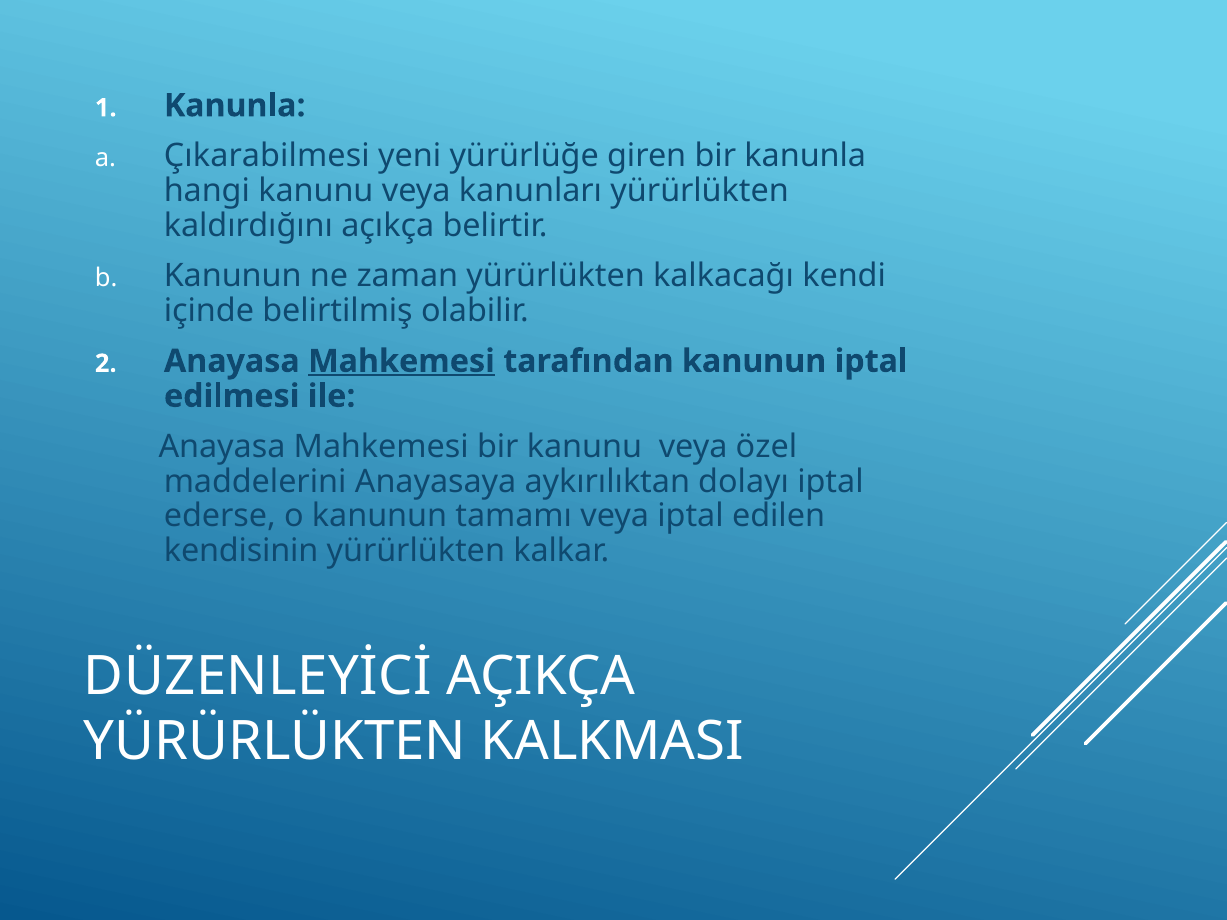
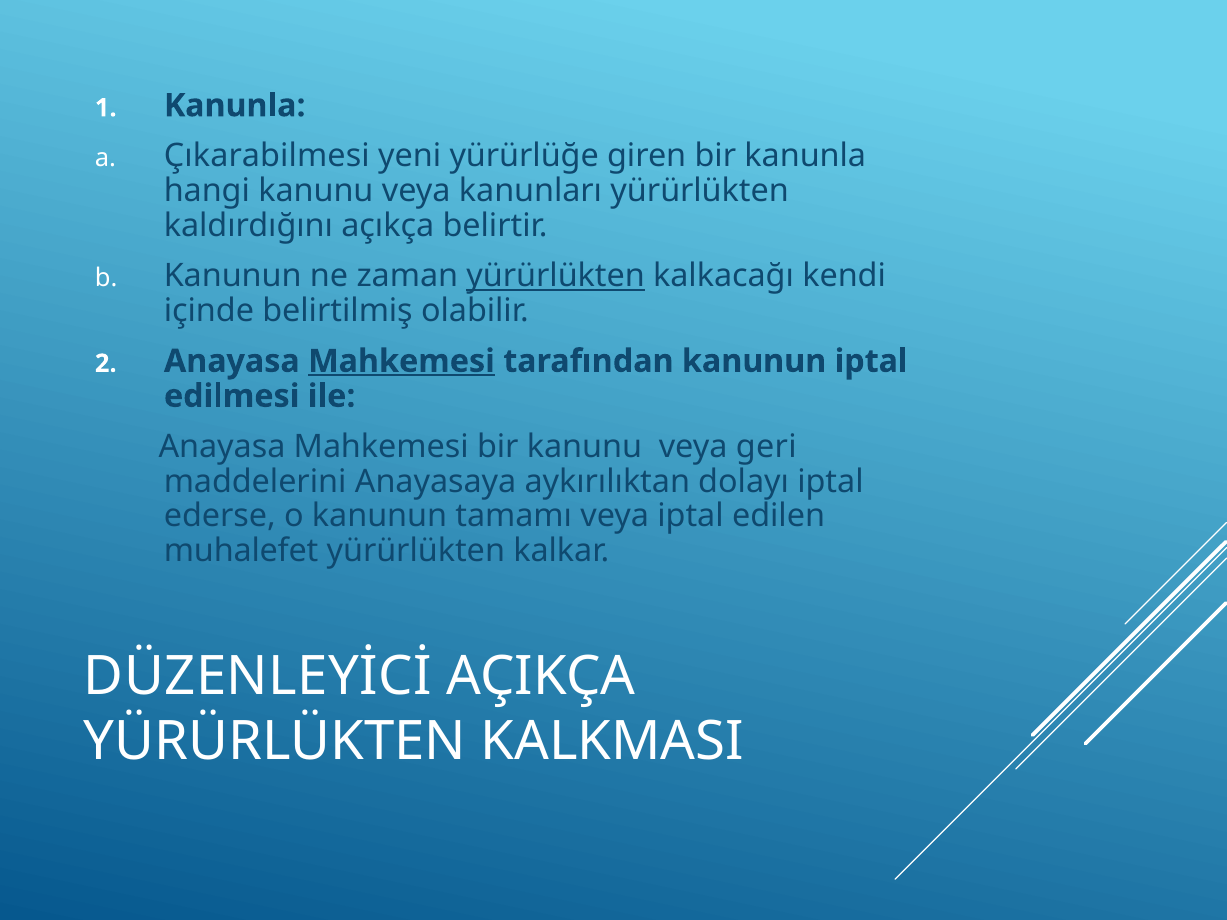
yürürlükten underline: none -> present (556, 276)
özel: özel -> geri (766, 446)
kendisinin: kendisinin -> muhalefet (241, 551)
